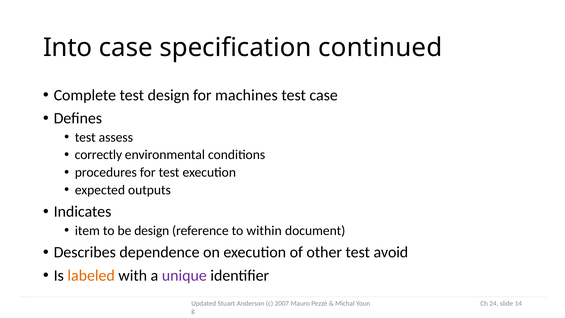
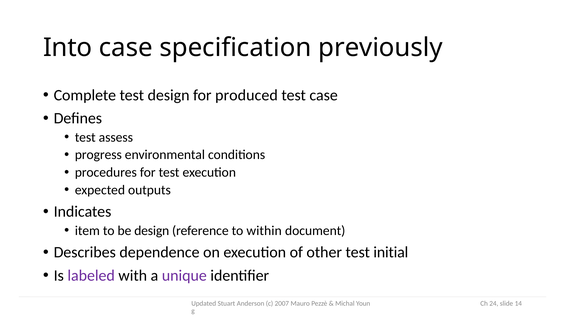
continued: continued -> previously (380, 47)
machines: machines -> produced (246, 95)
correctly: correctly -> progress (98, 155)
avoid: avoid -> initial (391, 252)
labeled colour: orange -> purple (91, 275)
